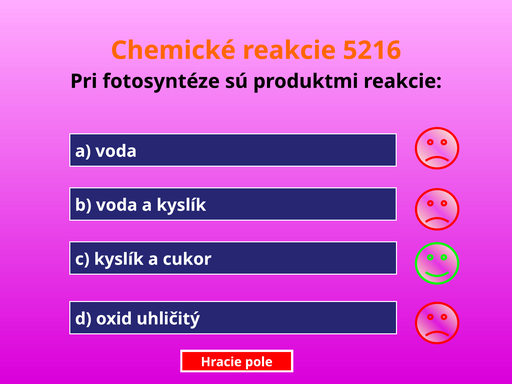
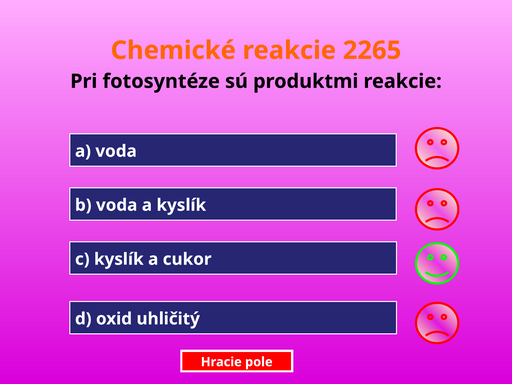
5216: 5216 -> 2265 (372, 50)
